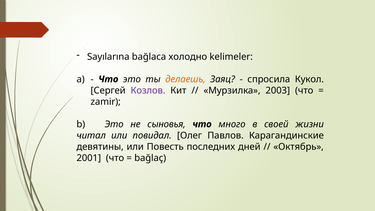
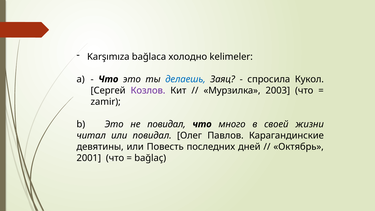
Sayılarına: Sayılarına -> Karşımıza (108, 57)
делаешь colour: orange -> blue (185, 79)
не сыновья: сыновья -> повидал (166, 124)
